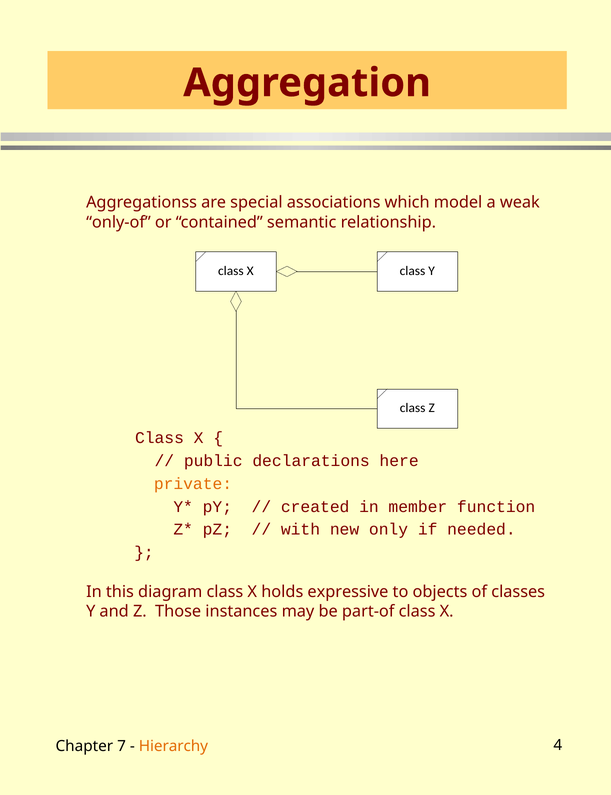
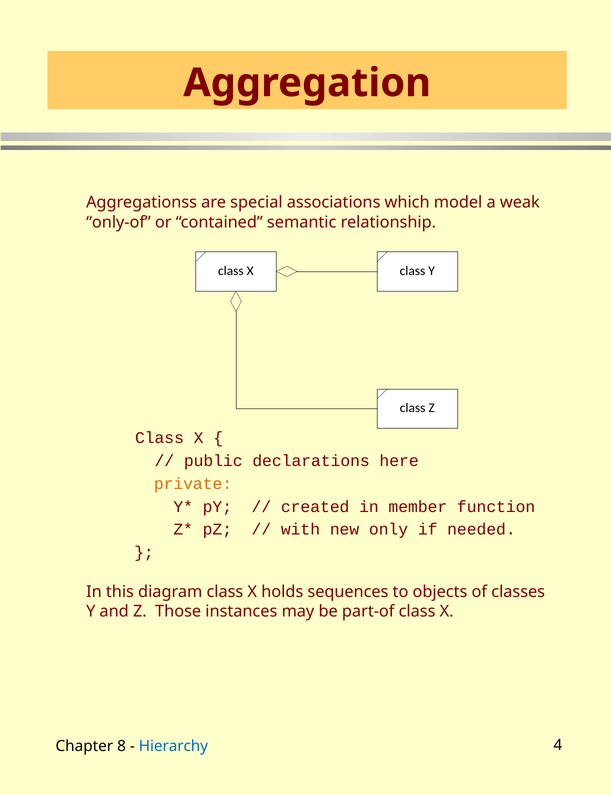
expressive: expressive -> sequences (348, 592)
7: 7 -> 8 (122, 746)
Hierarchy colour: orange -> blue (173, 746)
